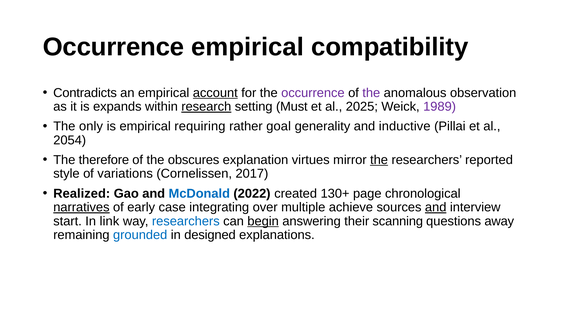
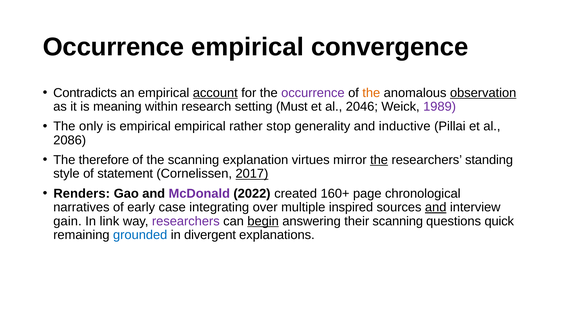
compatibility: compatibility -> convergence (390, 47)
the colour: purple -> orange (371, 93)
observation underline: none -> present (483, 93)
expands: expands -> meaning (117, 107)
research underline: present -> none (206, 107)
2025: 2025 -> 2046 (362, 107)
empirical requiring: requiring -> empirical (200, 127)
goal: goal -> stop (279, 127)
2054: 2054 -> 2086 (70, 140)
the obscures: obscures -> scanning (194, 160)
reported: reported -> standing (489, 160)
variations: variations -> statement (125, 174)
2017 underline: none -> present (252, 174)
Realized: Realized -> Renders (82, 194)
McDonald colour: blue -> purple (199, 194)
130+: 130+ -> 160+ (335, 194)
narratives underline: present -> none (81, 208)
achieve: achieve -> inspired (351, 208)
start: start -> gain (67, 222)
researchers colour: blue -> purple (186, 222)
away: away -> quick (499, 222)
designed: designed -> divergent (210, 235)
